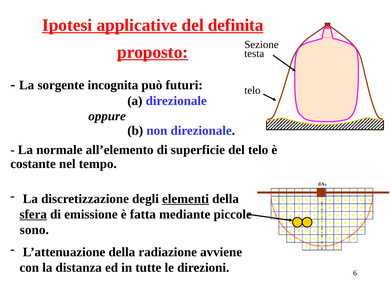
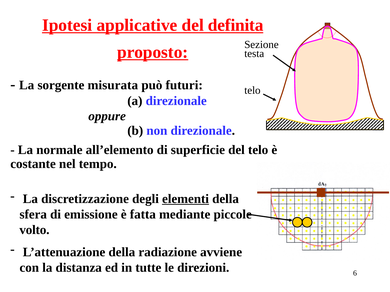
incognita: incognita -> misurata (113, 85)
sfera underline: present -> none (33, 215)
sono: sono -> volto (34, 230)
